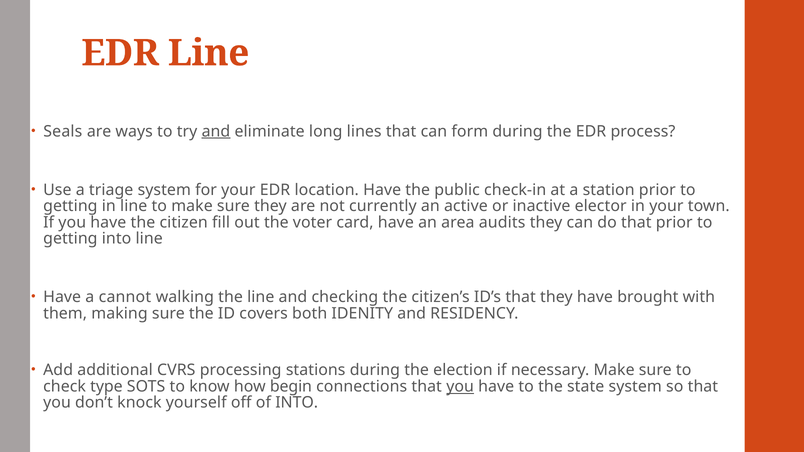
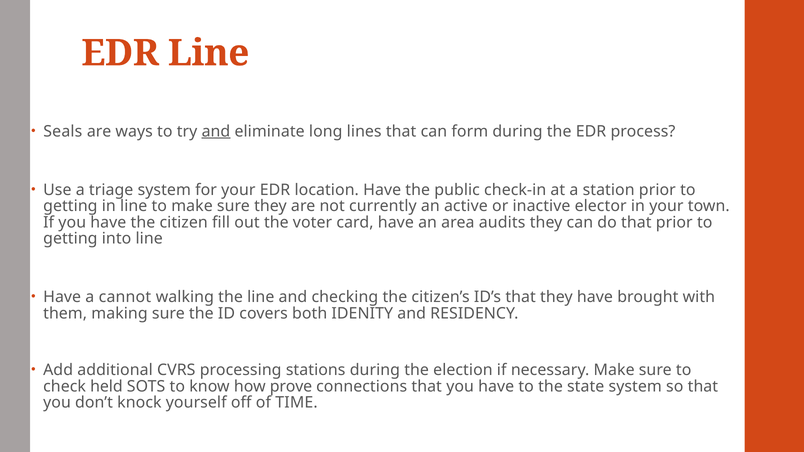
type: type -> held (106, 387)
begin: begin -> prove (291, 387)
you underline: present -> none (460, 387)
of INTO: INTO -> TIME (297, 403)
